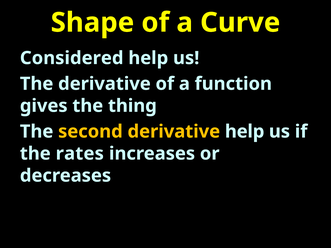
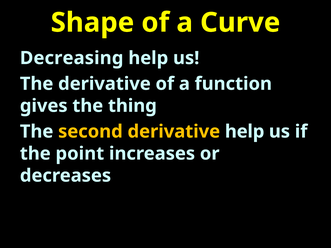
Considered: Considered -> Decreasing (72, 58)
rates: rates -> point (80, 154)
